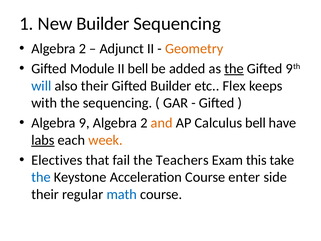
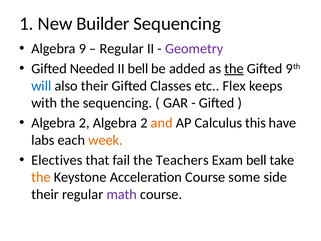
2: 2 -> 9 (82, 49)
Adjunct: Adjunct -> Regular (122, 49)
Geometry colour: orange -> purple (194, 49)
Module: Module -> Needed (92, 69)
Gifted Builder: Builder -> Classes (171, 86)
9: 9 -> 2 (84, 123)
Calculus bell: bell -> this (256, 123)
labs underline: present -> none (43, 140)
Exam this: this -> bell (256, 160)
the colour: blue -> orange (41, 177)
enter: enter -> some (244, 177)
math colour: blue -> purple (122, 194)
